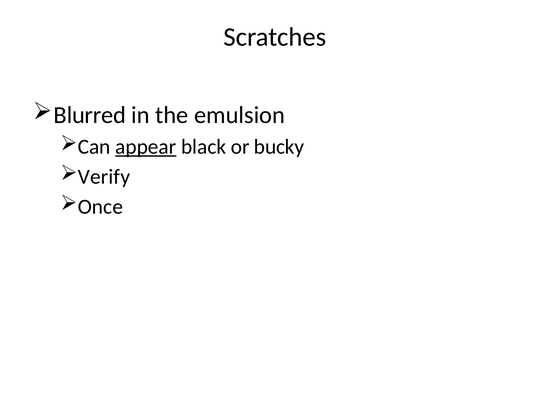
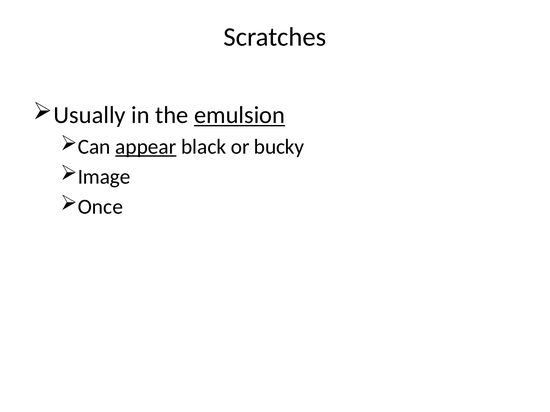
Blurred: Blurred -> Usually (90, 115)
emulsion underline: none -> present (240, 115)
Verify: Verify -> Image (104, 177)
